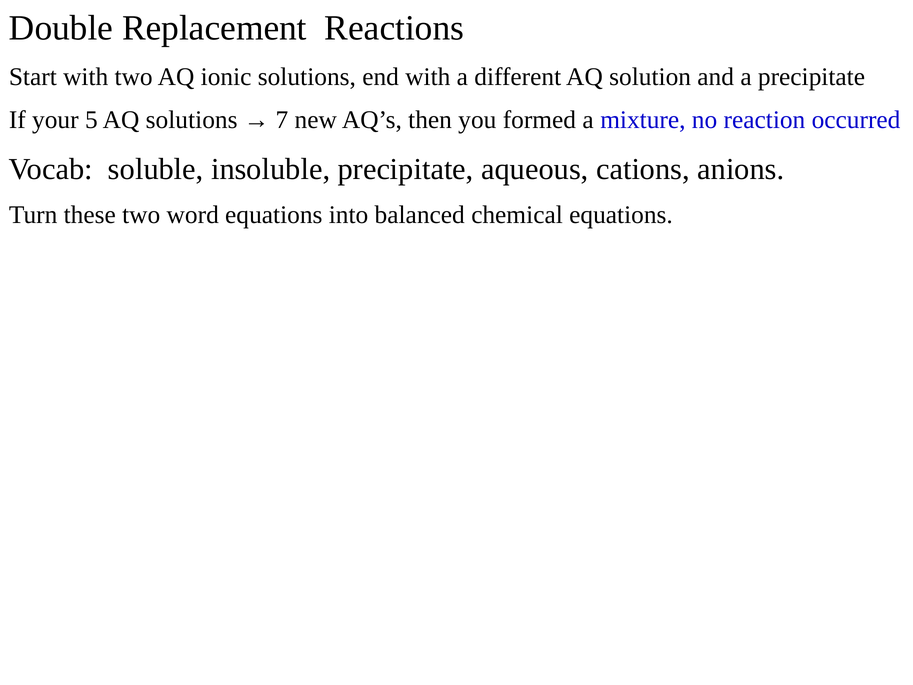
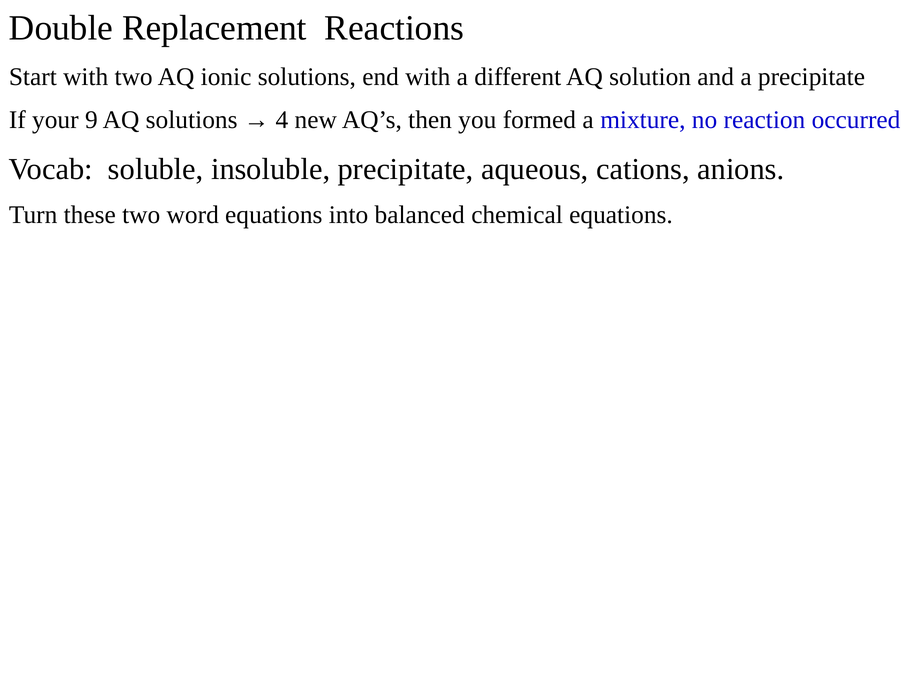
5: 5 -> 9 (91, 120)
7: 7 -> 4 (282, 120)
